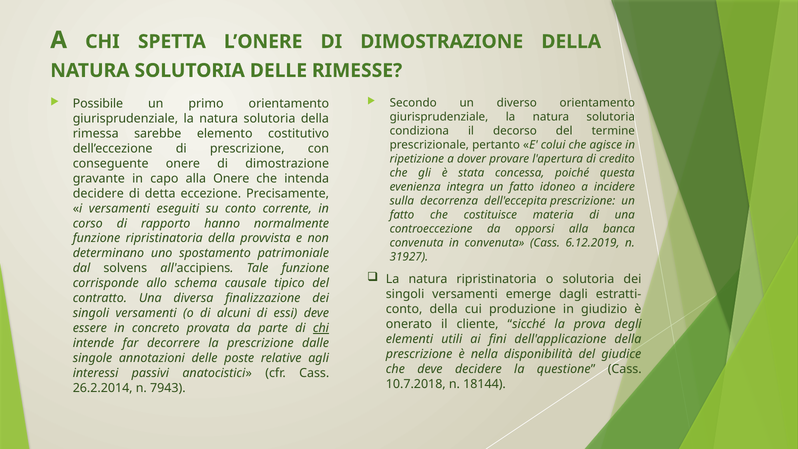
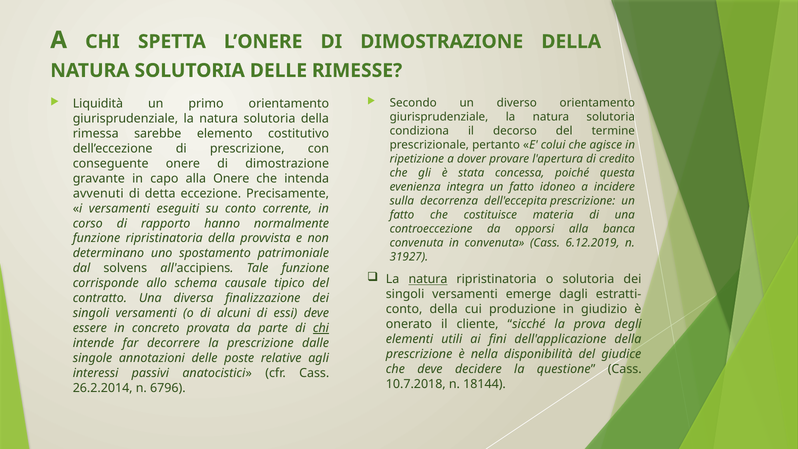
Possibile: Possibile -> Liquidità (98, 104)
decidere: decidere -> avvenuti (98, 193)
natura underline: none -> present (428, 279)
7943: 7943 -> 6796 (168, 388)
